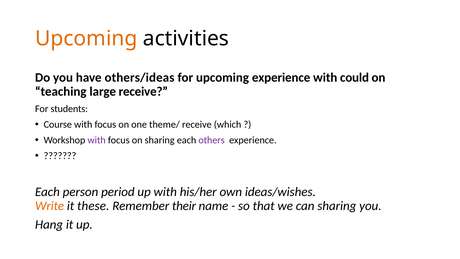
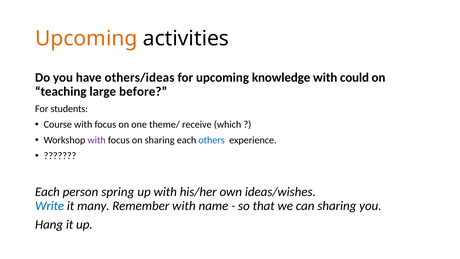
upcoming experience: experience -> knowledge (281, 78)
large receive: receive -> before (143, 92)
others colour: purple -> blue (212, 140)
period: period -> spring (118, 192)
Write colour: orange -> blue (50, 206)
these: these -> many (93, 206)
Remember their: their -> with (184, 206)
